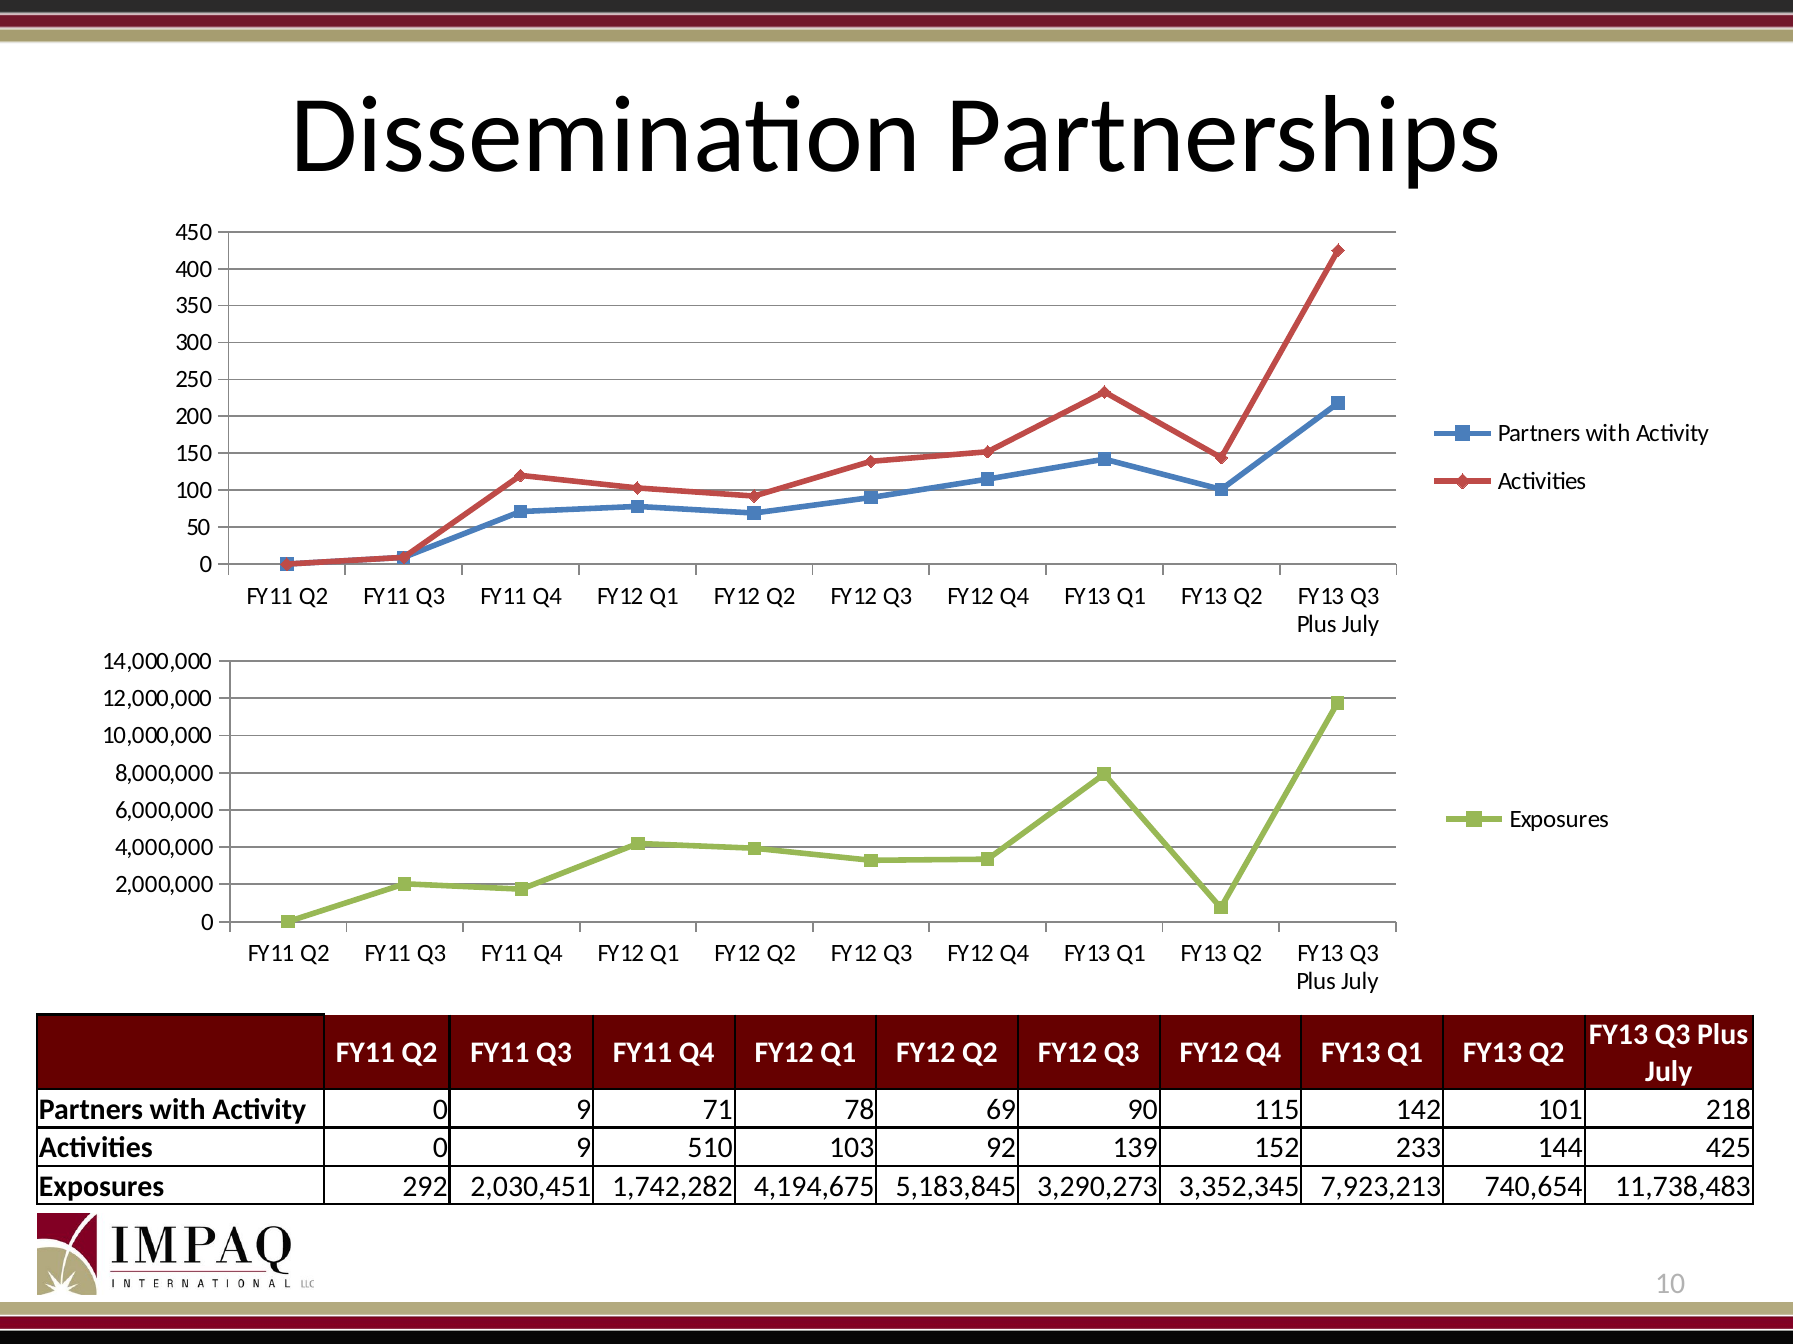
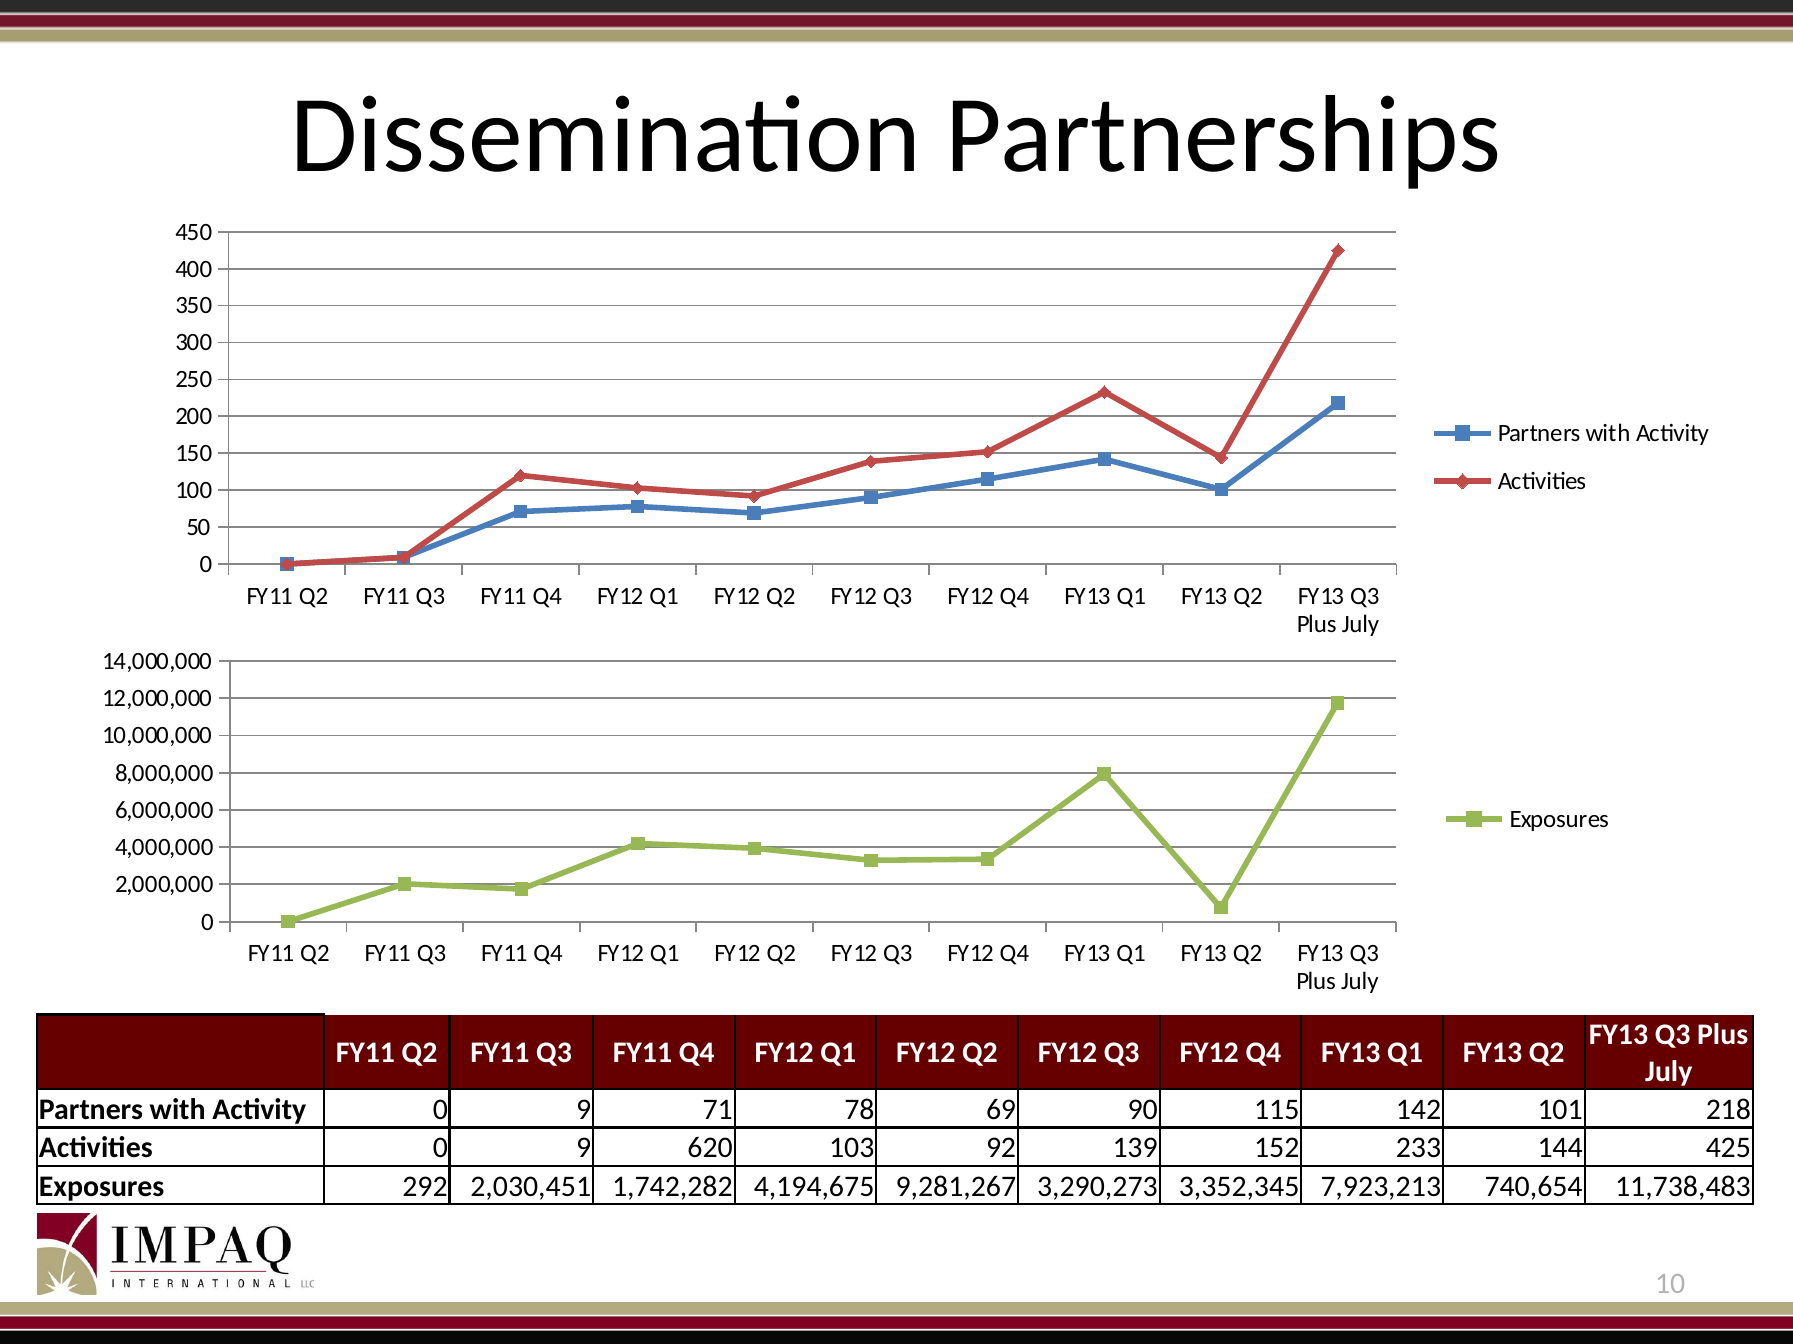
510: 510 -> 620 (710, 1149)
5,183,845: 5,183,845 -> 9,281,267 (956, 1187)
